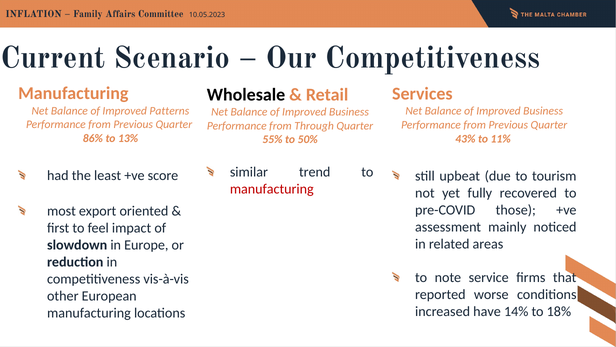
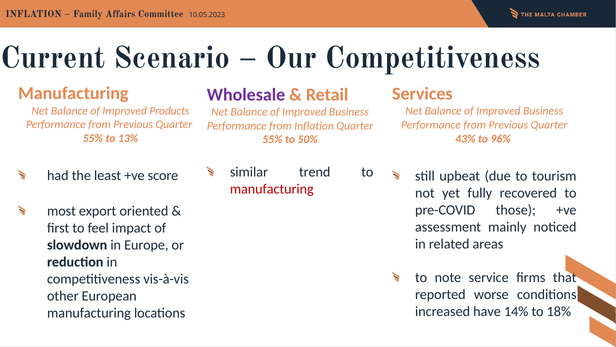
Wholesale colour: black -> purple (246, 94)
Patterns: Patterns -> Products (169, 111)
from Through: Through -> Inflation (314, 126)
86%: 86% -> 55% (93, 138)
11%: 11% -> 96% (501, 139)
